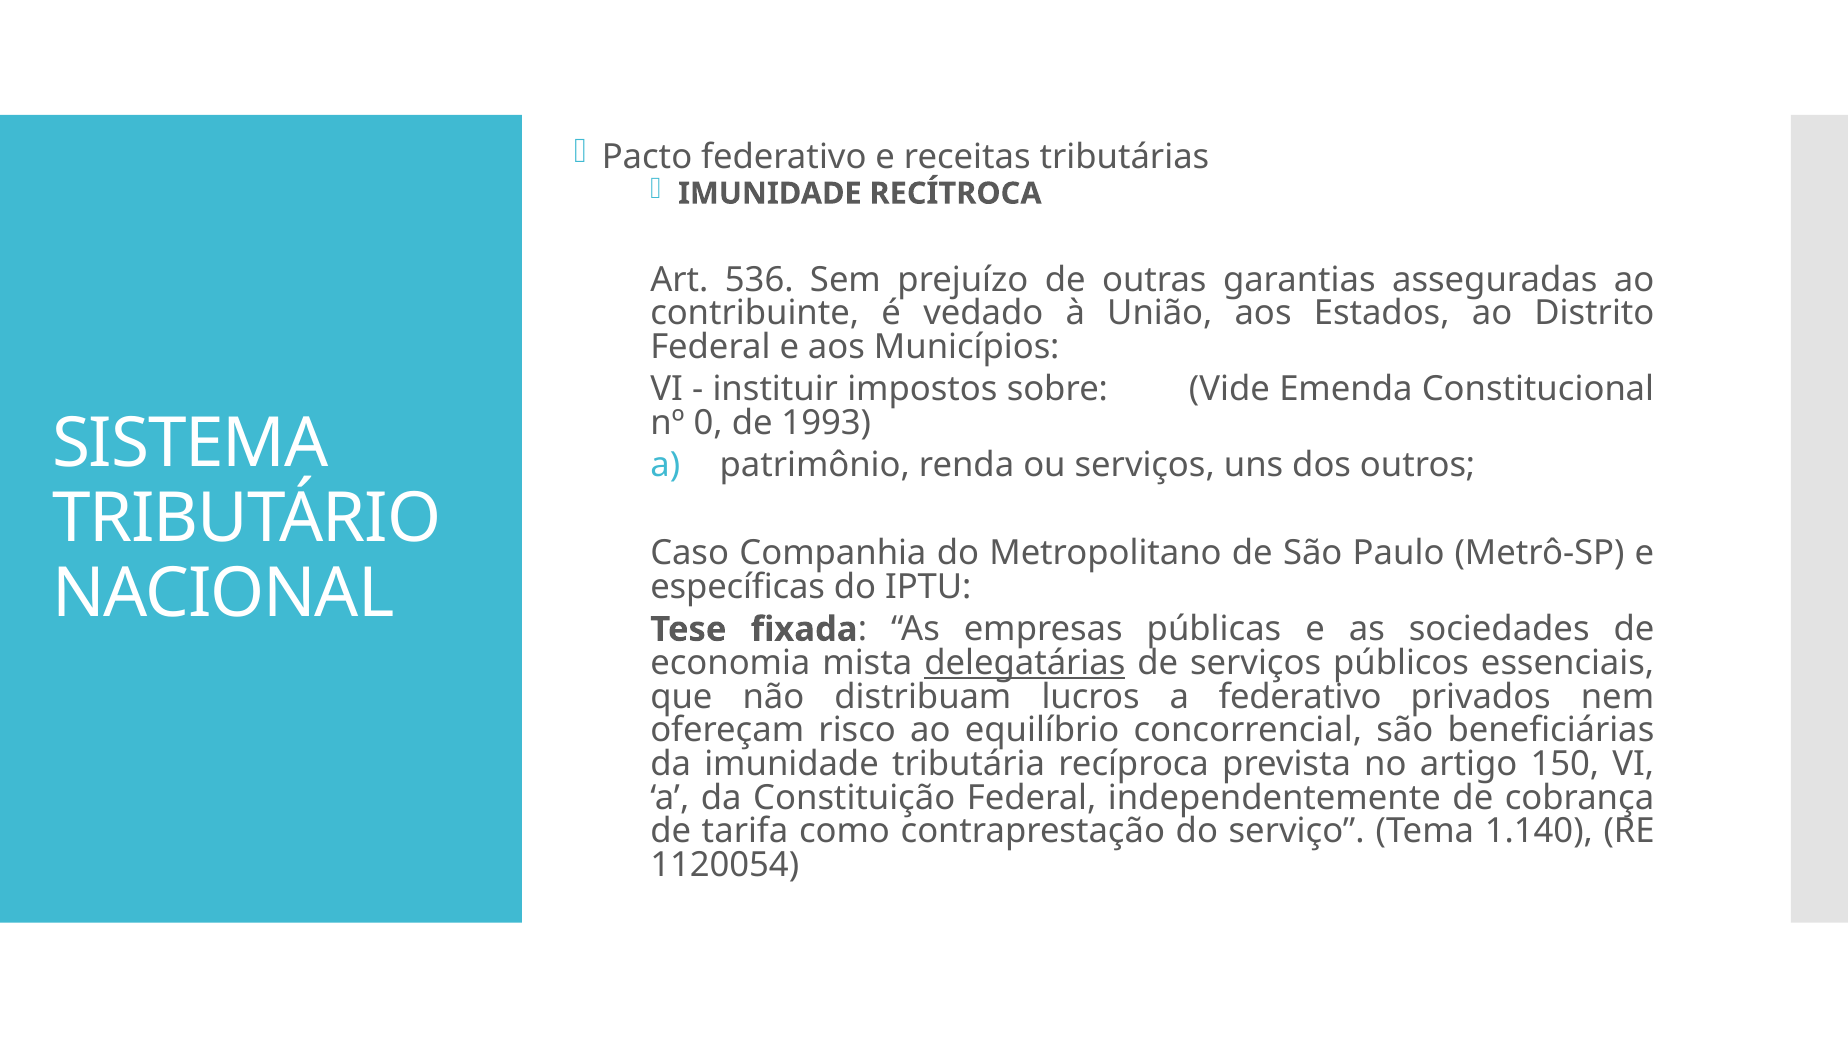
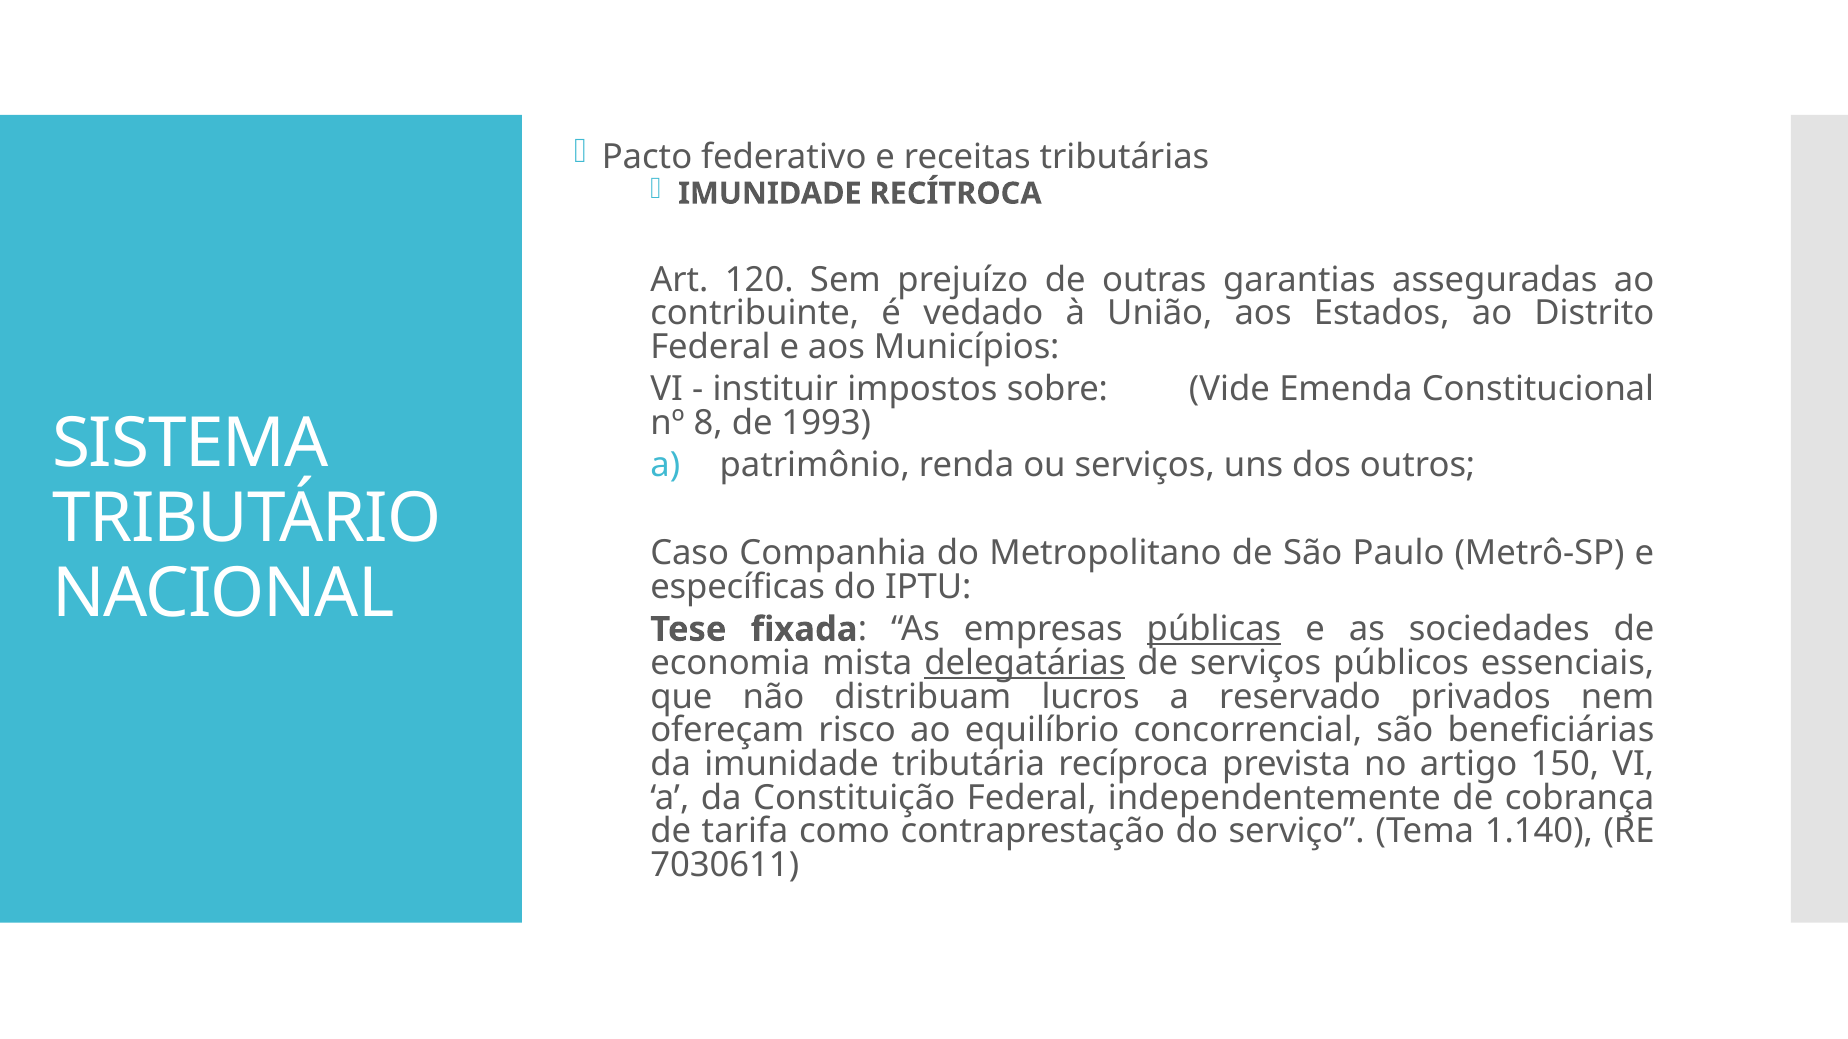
536: 536 -> 120 (759, 280)
0: 0 -> 8 (708, 423)
públicas underline: none -> present (1214, 630)
a federativo: federativo -> reservado (1300, 697)
1120054: 1120054 -> 7030611 (725, 865)
